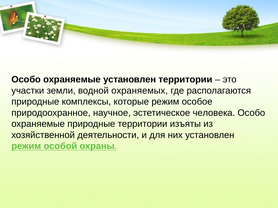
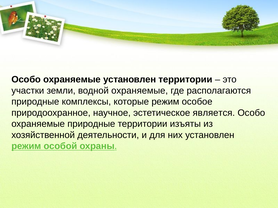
водной охраняемых: охраняемых -> охраняемые (140, 91)
человека: человека -> является (214, 113)
